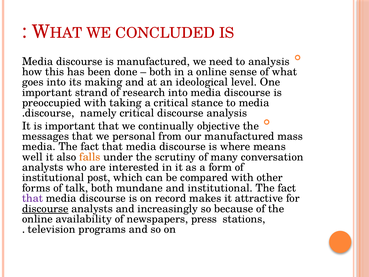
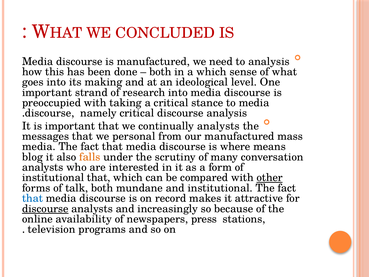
a online: online -> which (211, 72)
continually objective: objective -> analysts (218, 126)
well: well -> blog (32, 157)
institutional post: post -> that (99, 178)
other underline: none -> present (270, 178)
that colour: purple -> blue (33, 198)
